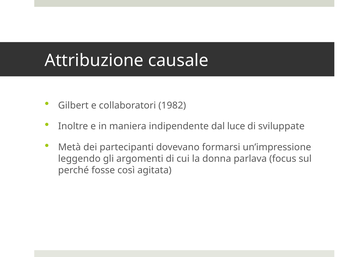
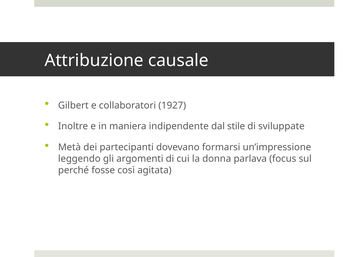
1982: 1982 -> 1927 (172, 105)
luce: luce -> stile (236, 126)
